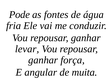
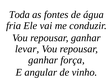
Pode: Pode -> Toda (19, 15)
muita: muita -> vinho (84, 72)
